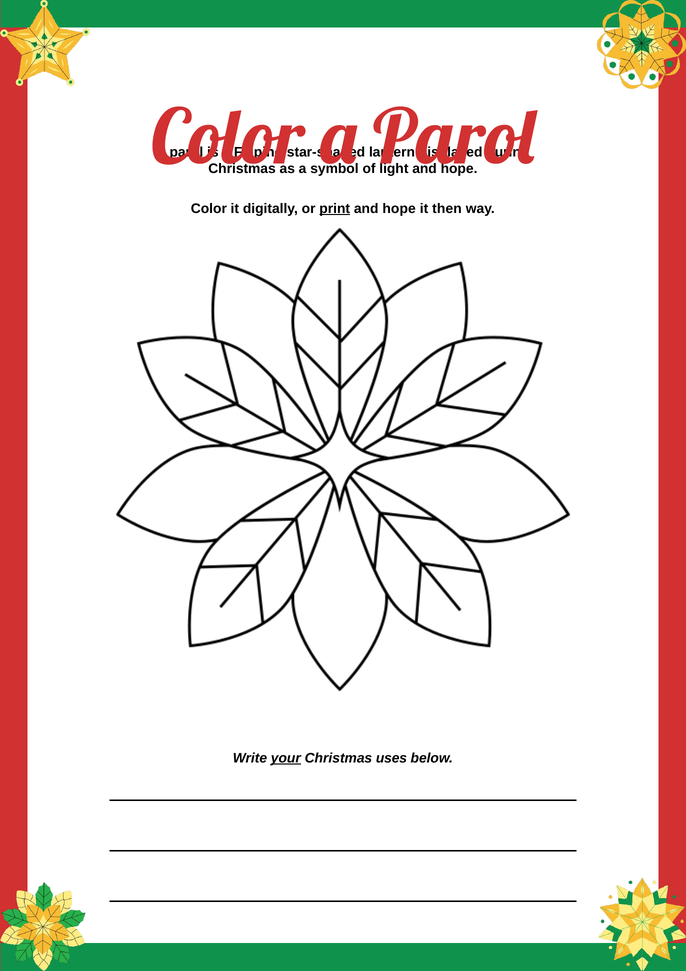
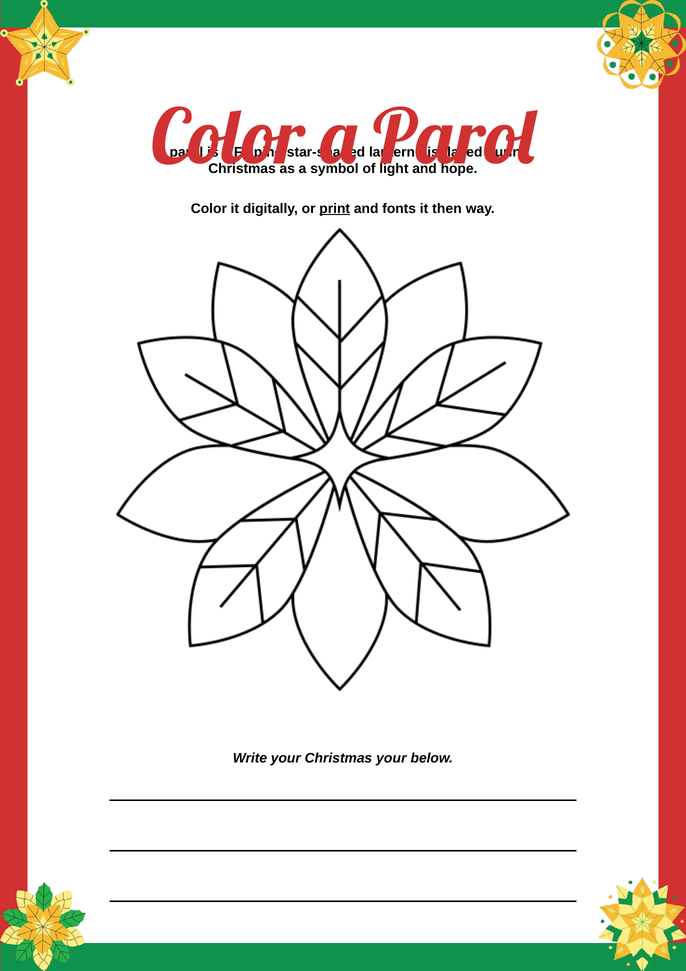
hope: hope -> fonts (399, 209)
your underline: present -> none (286, 758)
Christmas uses: uses -> your (391, 758)
